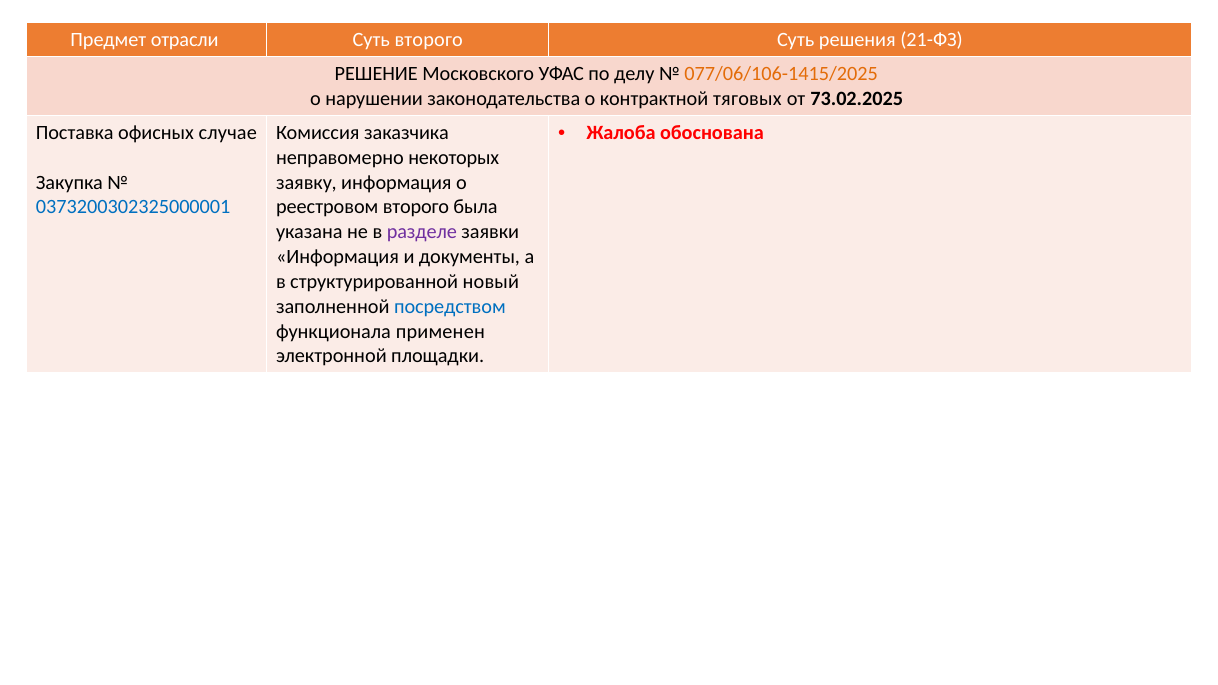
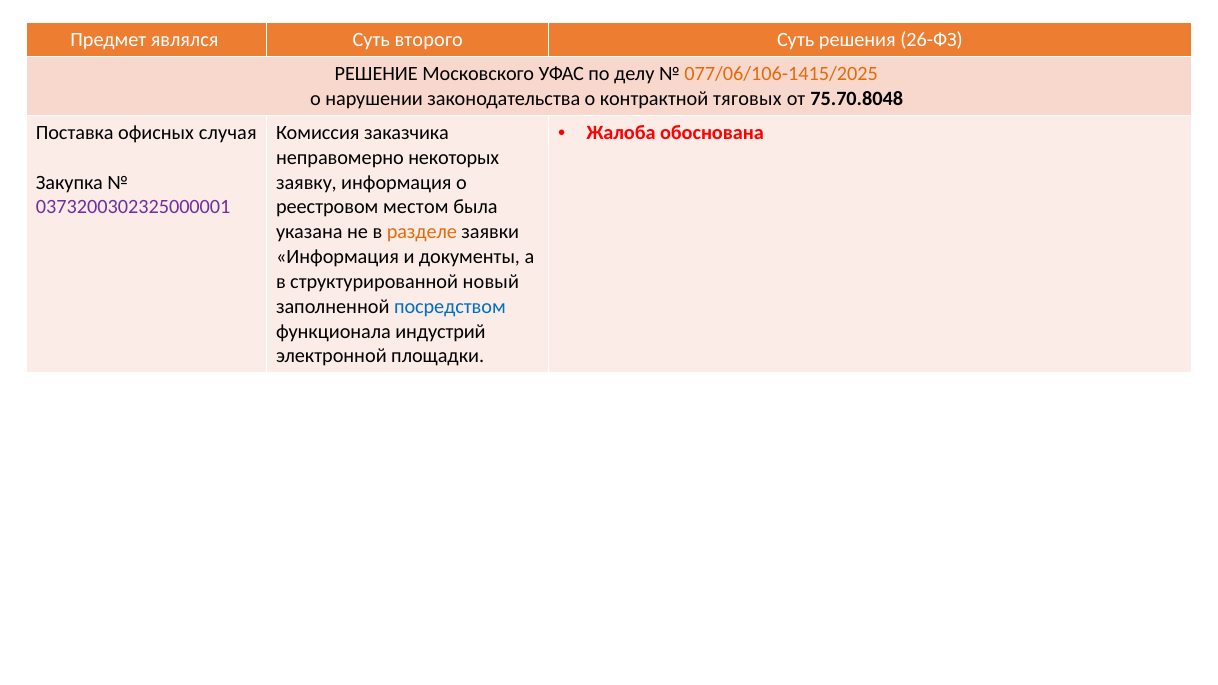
отрасли: отрасли -> являлся (185, 40)
21-ФЗ: 21-ФЗ -> 26-ФЗ (932, 40)
73.02.2025: 73.02.2025 -> 75.70.8048 (857, 99)
случае: случае -> случая (228, 133)
0373200302325000001 colour: blue -> purple (133, 207)
реестровом второго: второго -> местом (416, 207)
разделе colour: purple -> orange (422, 232)
применен: применен -> индустрий (440, 331)
